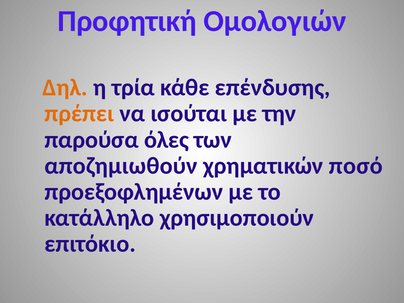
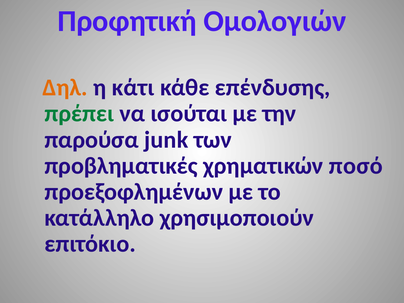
τρία: τρία -> κάτι (133, 88)
πρέπει colour: orange -> green (79, 114)
όλες: όλες -> junk (166, 140)
αποζημιωθούν: αποζημιωθούν -> προβληματικές (121, 166)
